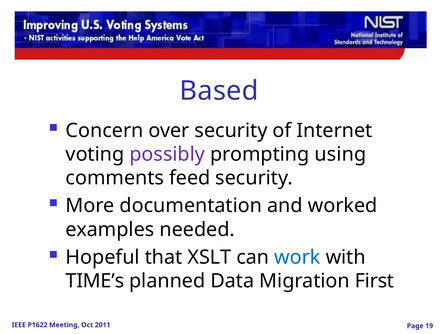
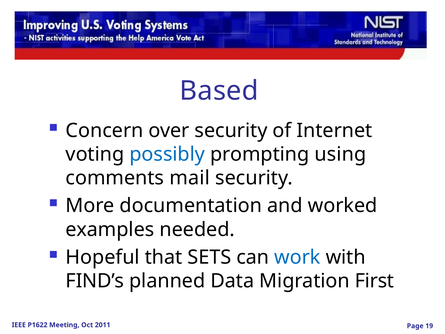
possibly colour: purple -> blue (167, 154)
feed: feed -> mail (190, 178)
XSLT: XSLT -> SETS (209, 257)
TIME’s: TIME’s -> FIND’s (95, 281)
